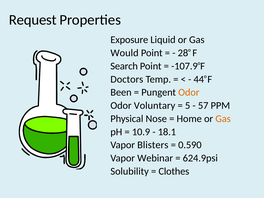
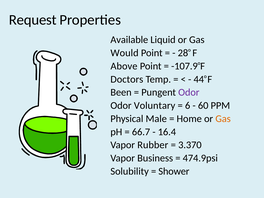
Exposure: Exposure -> Available (129, 40)
Search: Search -> Above (124, 66)
Odor colour: orange -> purple (189, 92)
5: 5 -> 6 (188, 106)
57: 57 -> 60 (203, 106)
Nose: Nose -> Male (156, 119)
10.9: 10.9 -> 66.7 (141, 132)
18.1: 18.1 -> 16.4 (167, 132)
Blisters: Blisters -> Rubber (153, 145)
0.590: 0.590 -> 3.370 (190, 145)
Webinar: Webinar -> Business (155, 158)
624.9psi: 624.9psi -> 474.9psi (200, 158)
Clothes: Clothes -> Shower (174, 171)
